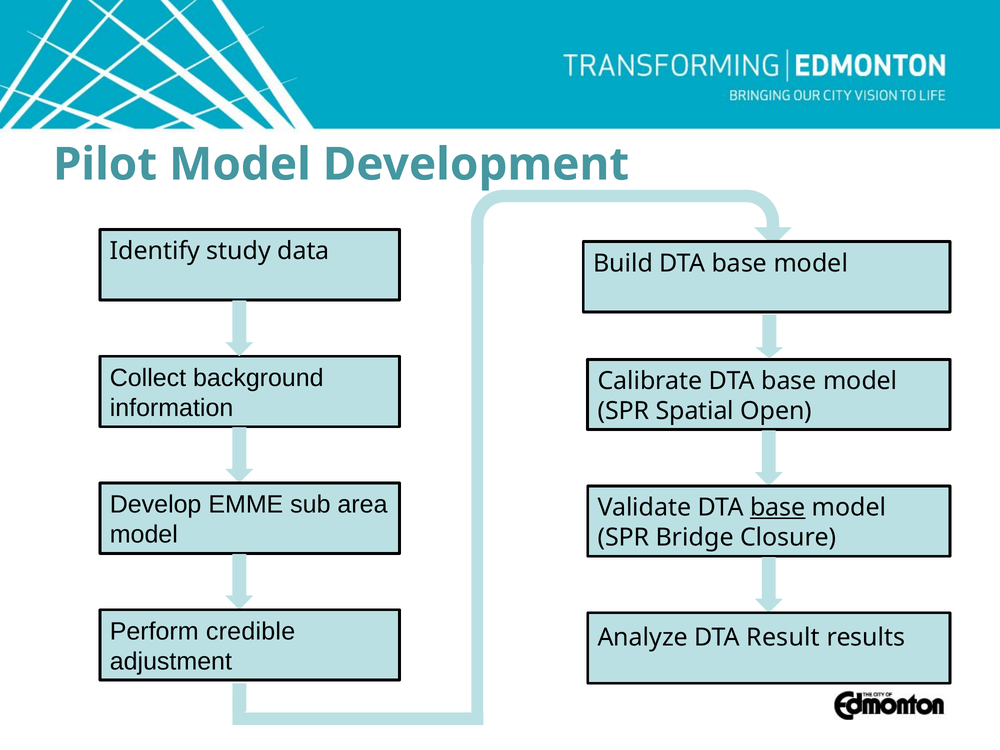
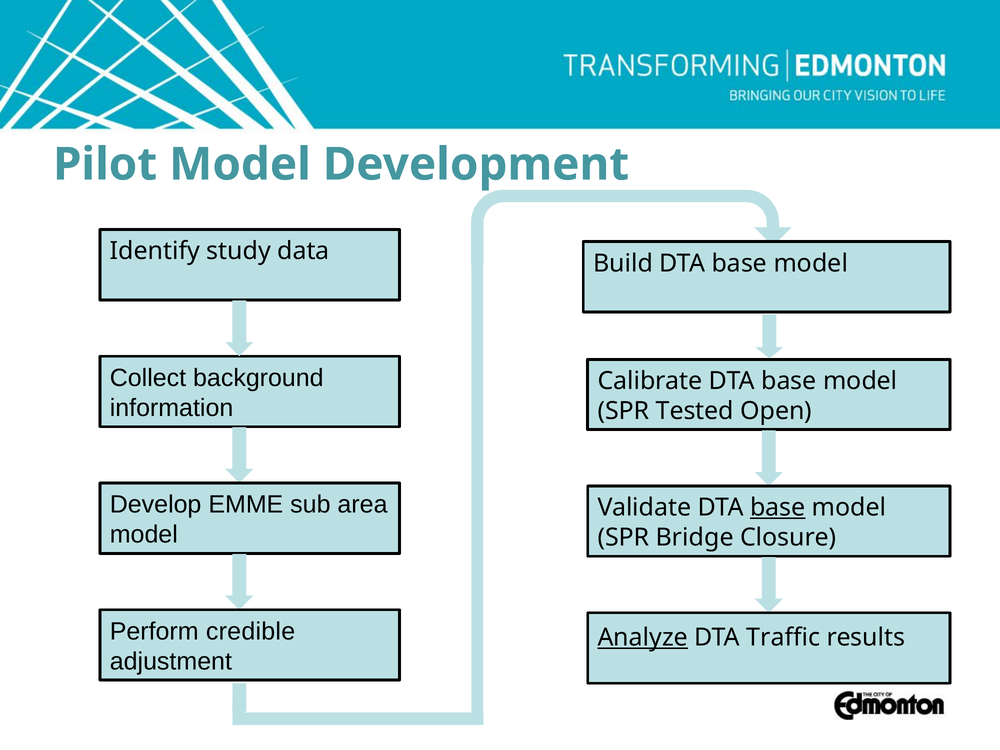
Spatial: Spatial -> Tested (695, 411)
Analyze underline: none -> present (643, 637)
Result: Result -> Traffic (783, 637)
